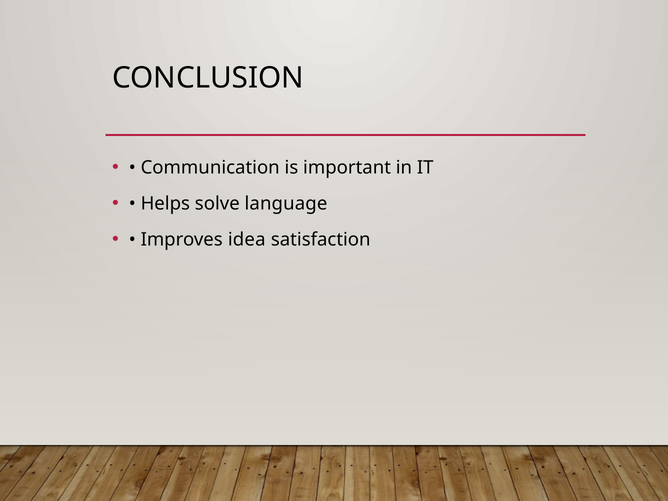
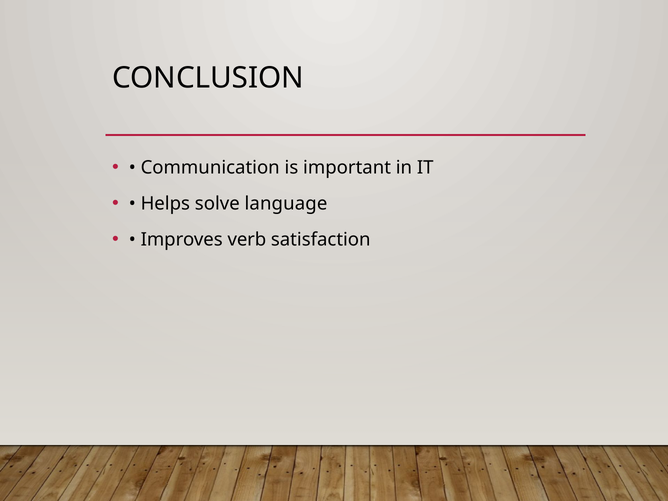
idea: idea -> verb (247, 239)
